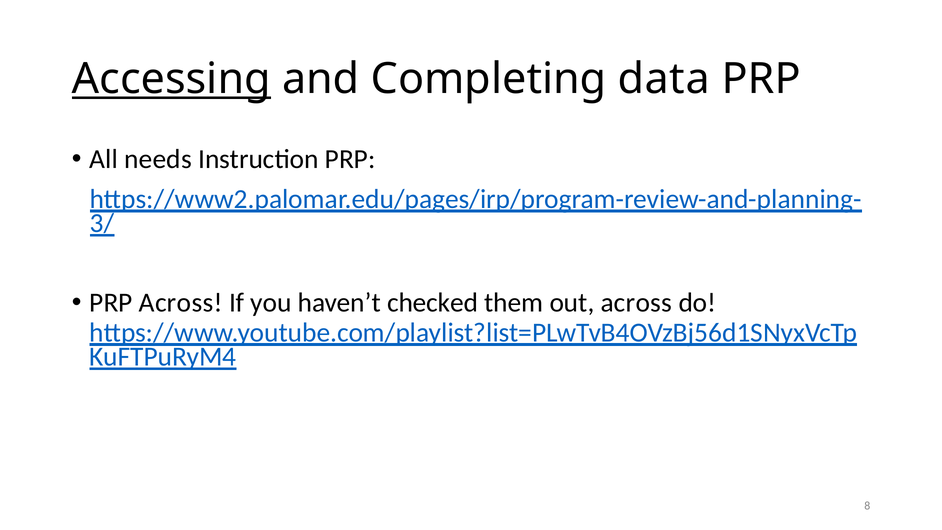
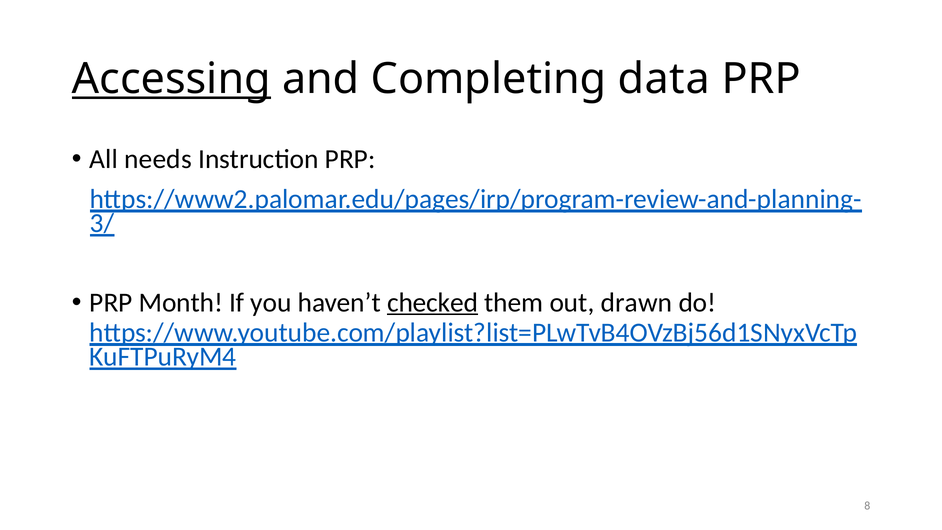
PRP Across: Across -> Month (181, 302)
checked underline: none -> present (433, 302)
out across: across -> drawn (636, 302)
